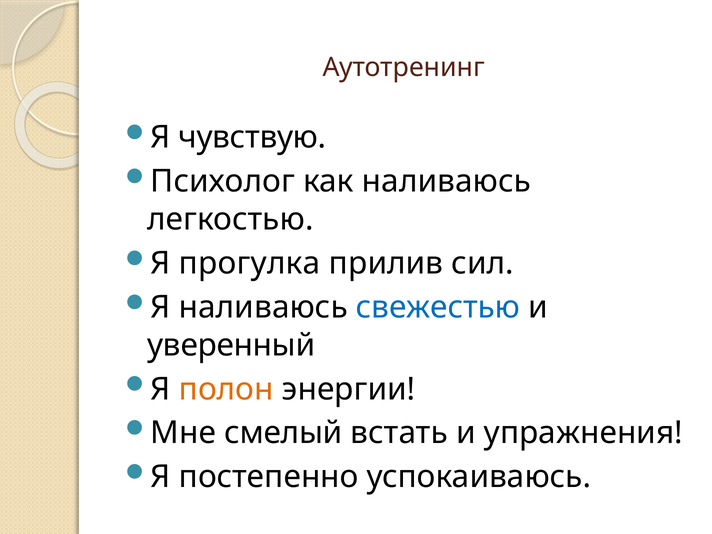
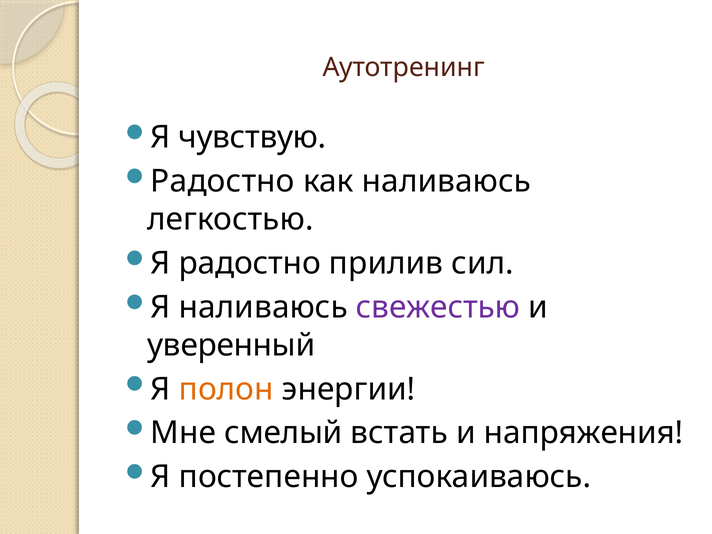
Психолог: Психолог -> Радостно (223, 181)
Я прогулка: прогулка -> радостно (250, 263)
свежестью colour: blue -> purple (438, 307)
упражнения: упражнения -> напряжения (584, 433)
